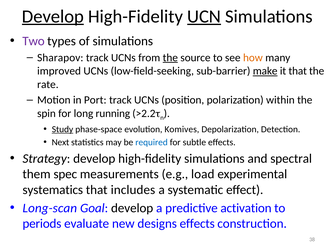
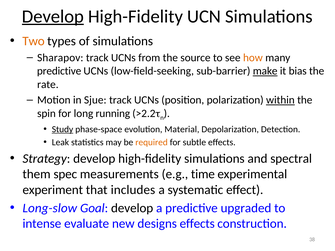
UCN underline: present -> none (204, 16)
Two colour: purple -> orange (33, 41)
the underline: present -> none (170, 58)
improved: improved -> predictive (59, 71)
it that: that -> bias (298, 71)
Port: Port -> Sjue (95, 100)
within underline: none -> present (280, 100)
Komives: Komives -> Material (182, 129)
Next: Next -> Leak (60, 142)
required colour: blue -> orange (152, 142)
load: load -> time (203, 174)
systematics: systematics -> experiment (53, 190)
Long-scan: Long-scan -> Long-slow (50, 208)
activation: activation -> upgraded (246, 208)
periods: periods -> intense (42, 224)
